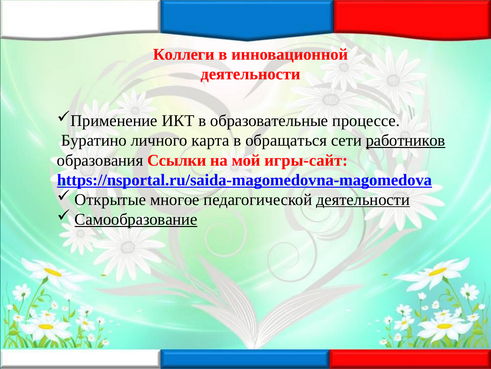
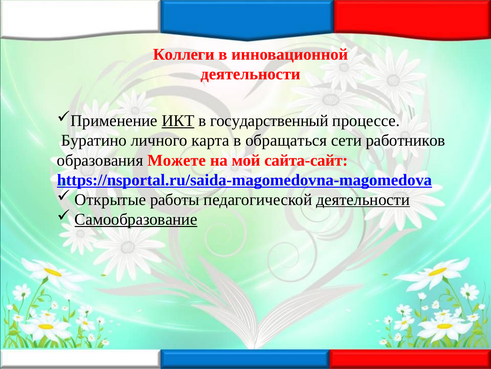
ИКТ underline: none -> present (178, 121)
образовательные: образовательные -> государственный (269, 121)
работников underline: present -> none (406, 140)
Ссылки: Ссылки -> Можете (177, 160)
игры-сайт: игры-сайт -> сайта-сайт (306, 160)
многое: многое -> работы (175, 199)
